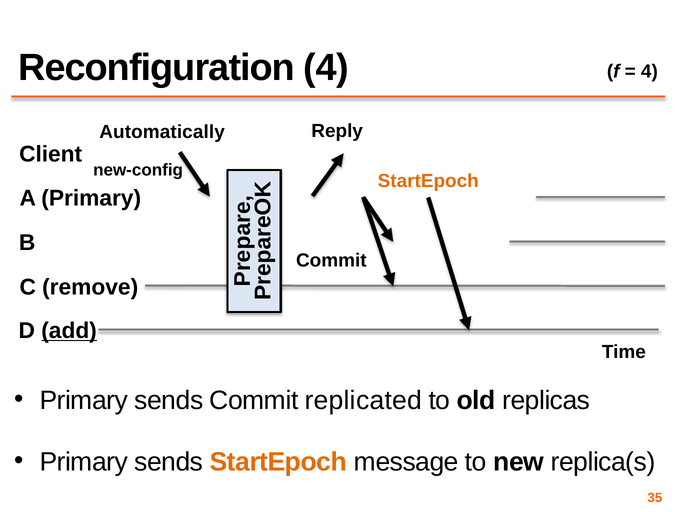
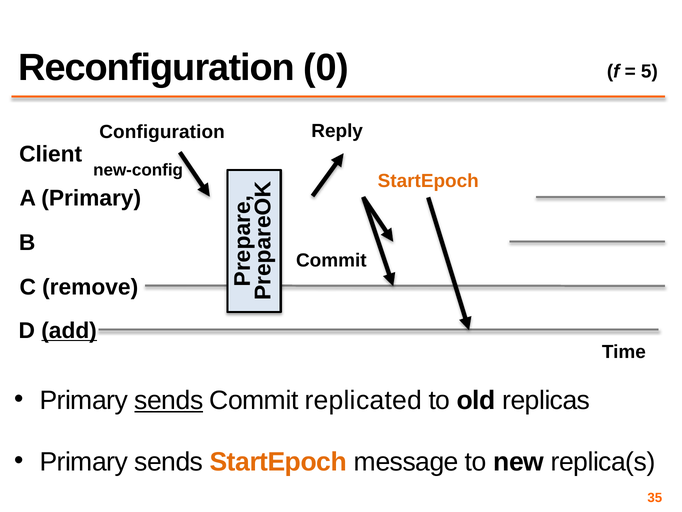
Reconfiguration 4: 4 -> 0 (326, 68)
4: 4 -> 5 (649, 71)
Automatically: Automatically -> Configuration (162, 132)
sends underline: none -> present (169, 400)
